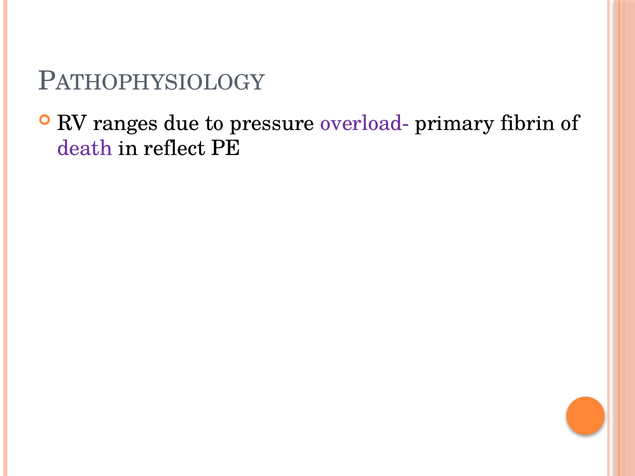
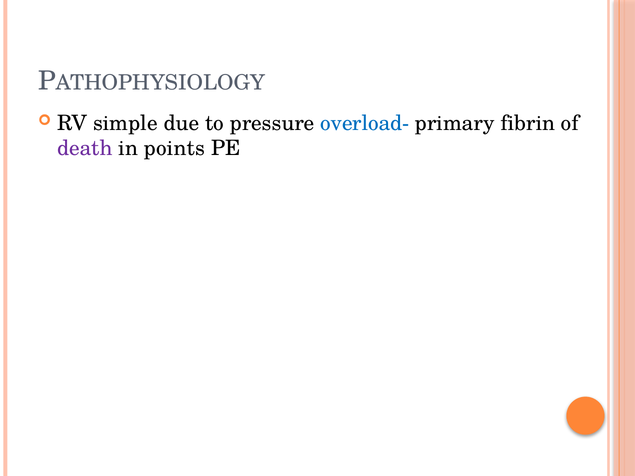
ranges: ranges -> simple (125, 123)
overload- colour: purple -> blue (365, 123)
reflect: reflect -> points (175, 149)
